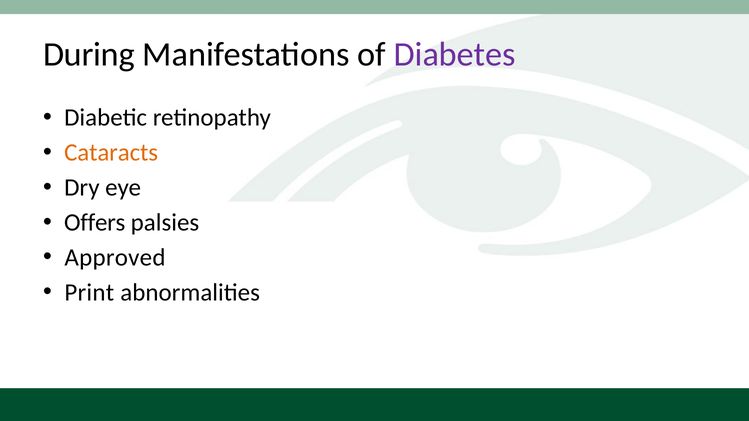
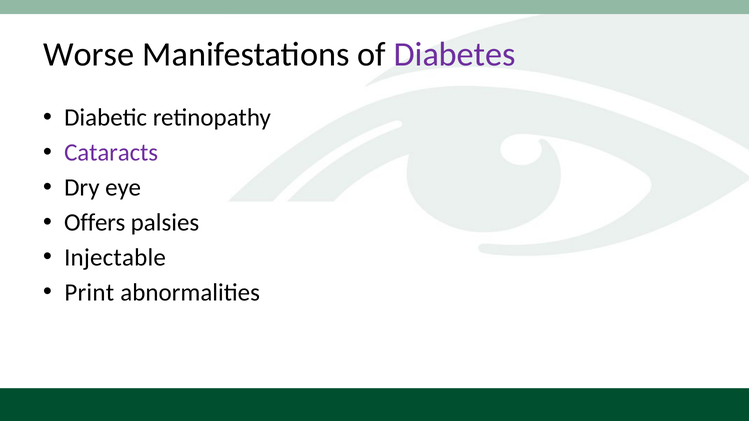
During: During -> Worse (89, 54)
Cataracts colour: orange -> purple (111, 153)
Approved: Approved -> Injectable (115, 258)
